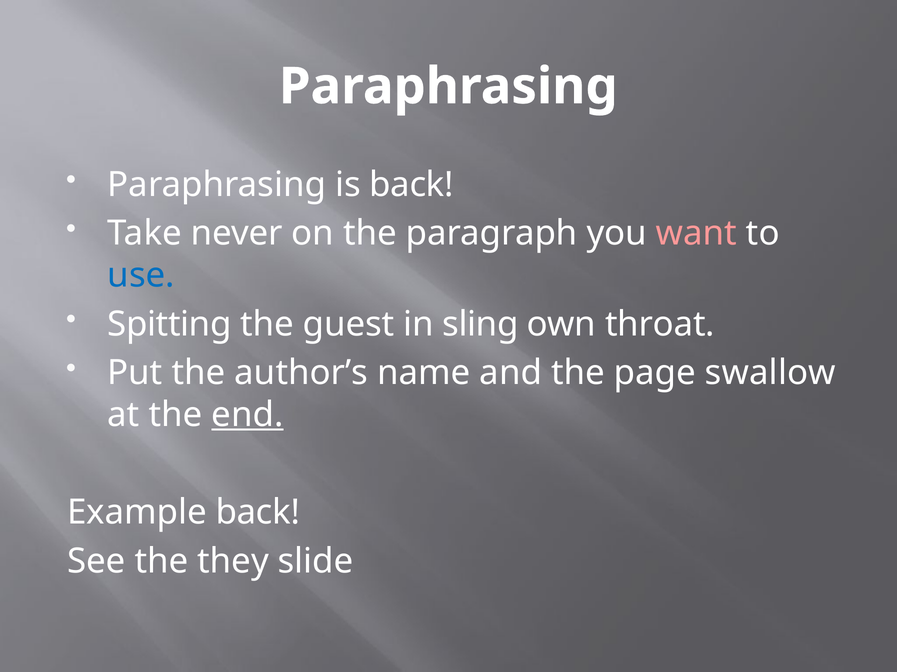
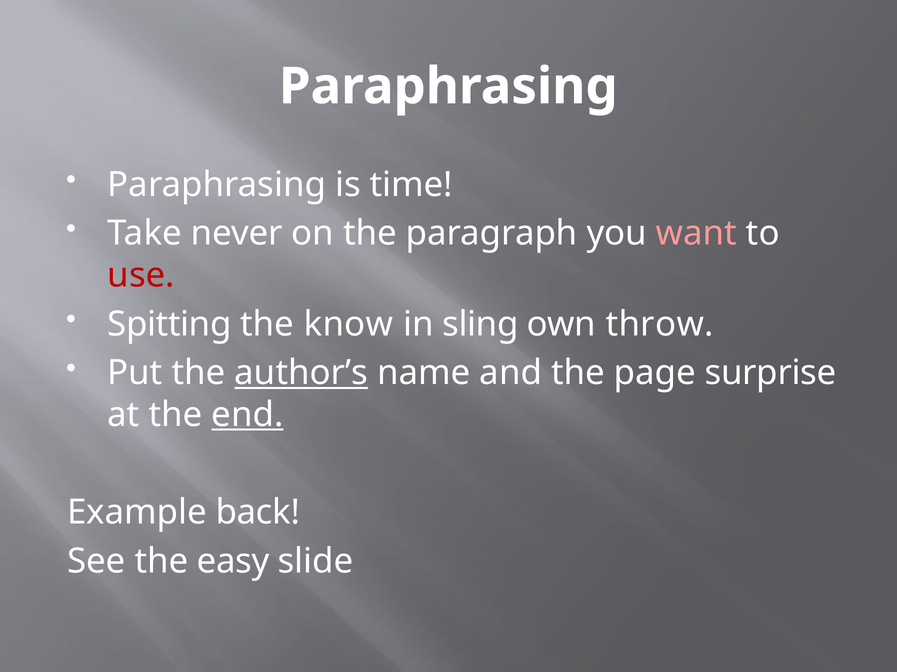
is back: back -> time (411, 185)
use colour: blue -> red (141, 276)
guest: guest -> know (348, 324)
throat: throat -> throw (660, 324)
author’s underline: none -> present (301, 373)
swallow: swallow -> surprise (771, 373)
they: they -> easy (233, 562)
